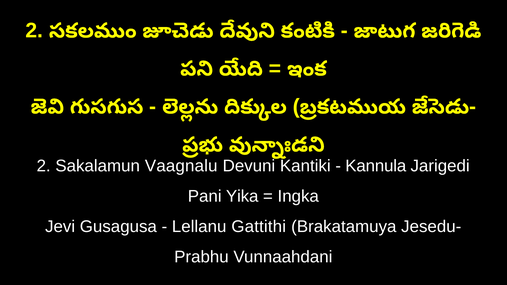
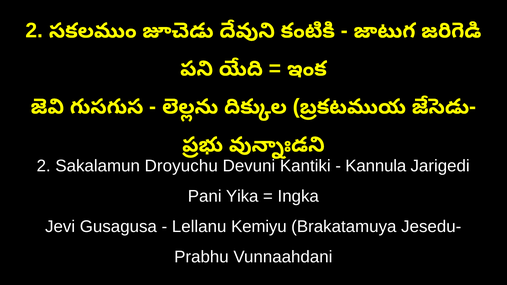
Vaagnalu: Vaagnalu -> Droyuchu (181, 166)
Gattithi: Gattithi -> Kemiyu (259, 227)
